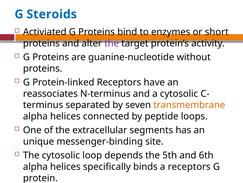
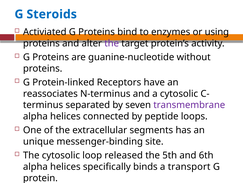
short: short -> using (217, 32)
transmembrane colour: orange -> purple (189, 105)
depends: depends -> released (124, 155)
a receptors: receptors -> transport (189, 166)
